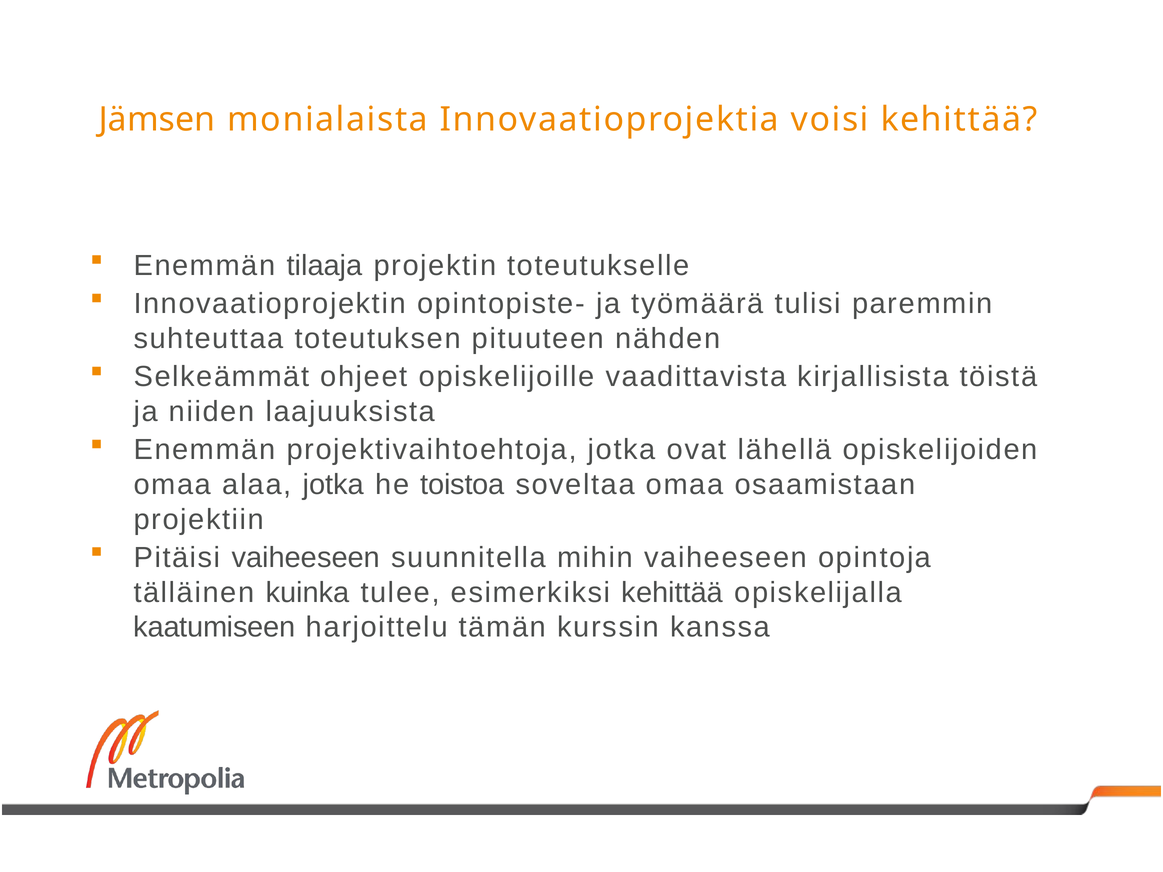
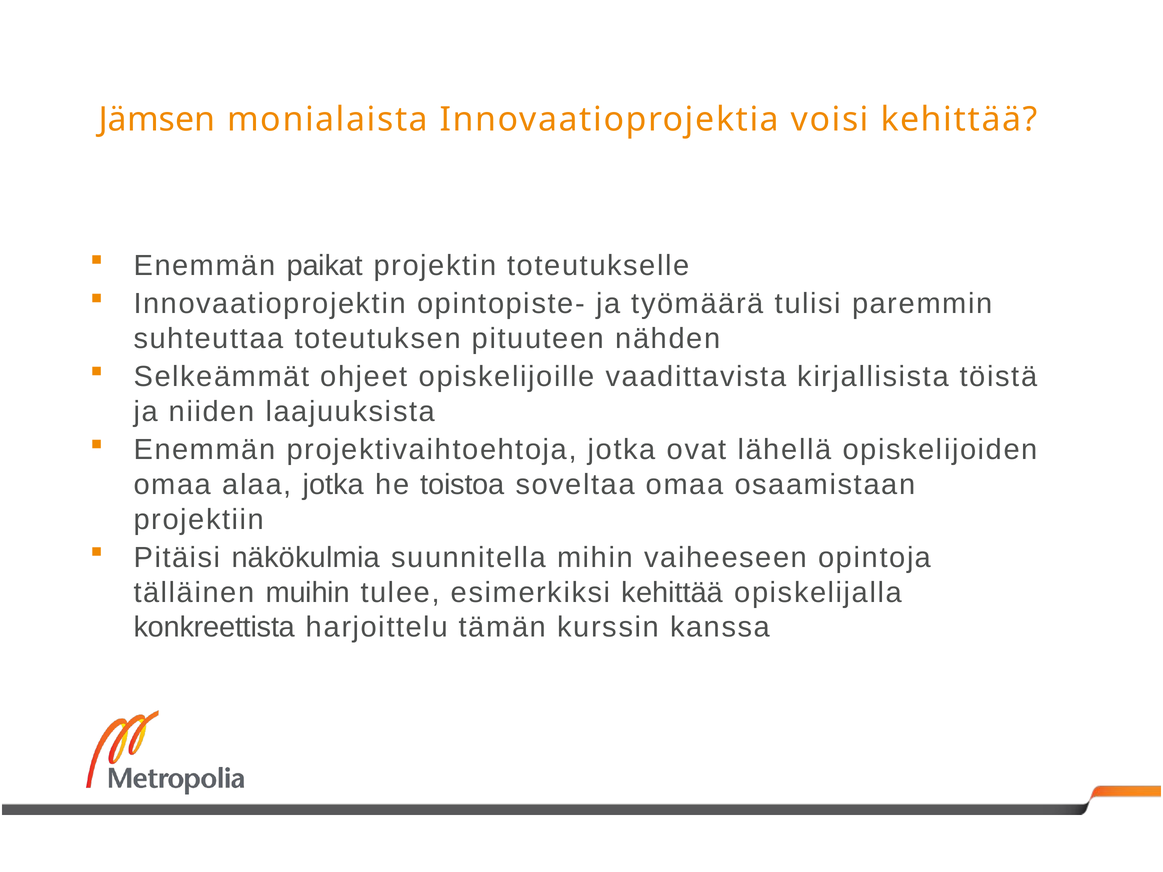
tilaaja: tilaaja -> paikat (325, 266)
Pitäisi vaiheeseen: vaiheeseen -> näkökulmia (306, 558)
kuinka: kuinka -> muihin (308, 593)
kaatumiseen: kaatumiseen -> konkreettista (214, 628)
